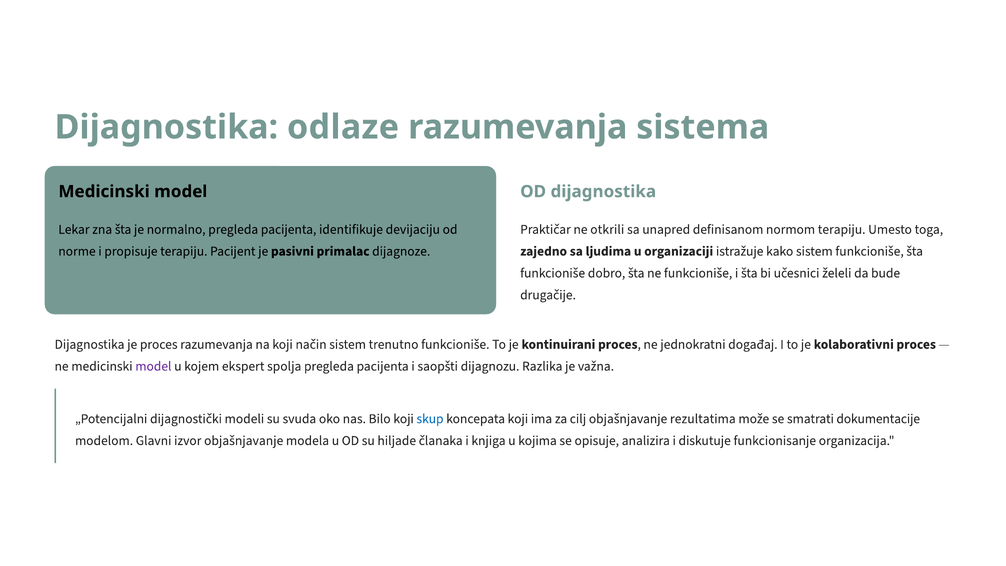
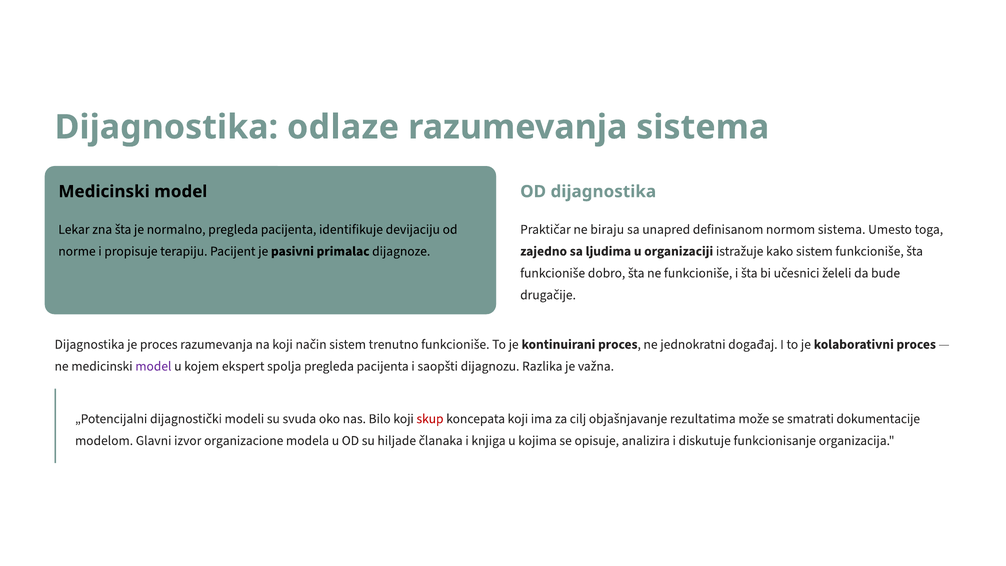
otkrili: otkrili -> biraju (607, 229)
normom terapiju: terapiju -> sistema (842, 229)
skup colour: blue -> red (430, 419)
izvor objašnjavanje: objašnjavanje -> organizacione (244, 440)
